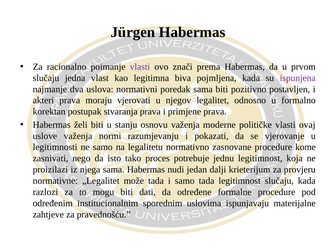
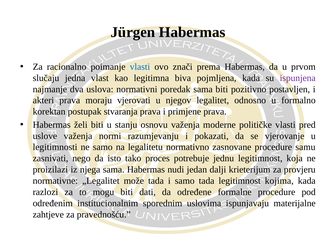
vlasti colour: purple -> blue (140, 67)
ovaj: ovaj -> pred (307, 125)
kome: kome -> samu (305, 147)
legitimnost slučaju: slučaju -> kojima (279, 181)
